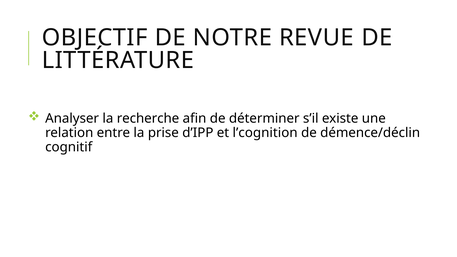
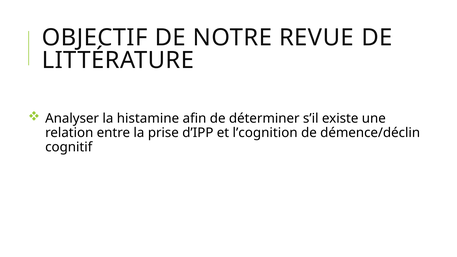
recherche: recherche -> histamine (148, 118)
